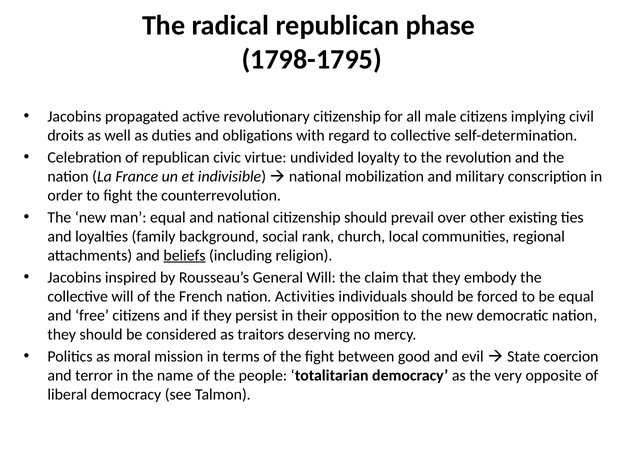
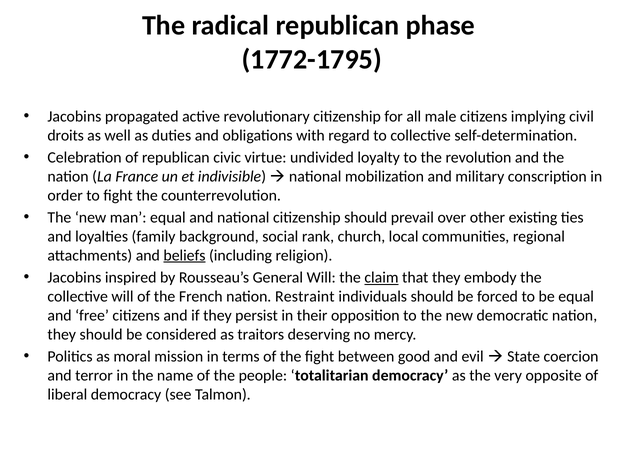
1798-1795: 1798-1795 -> 1772-1795 (312, 59)
claim underline: none -> present (381, 278)
Activities: Activities -> Restraint (305, 297)
